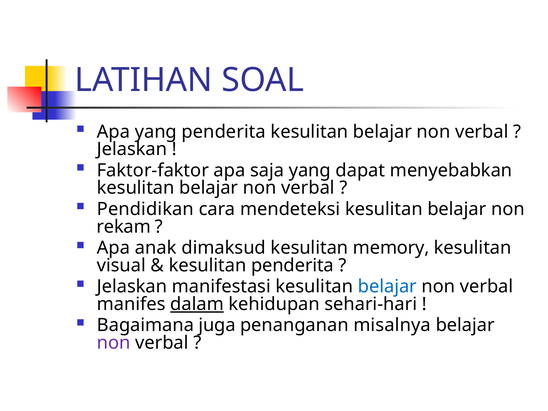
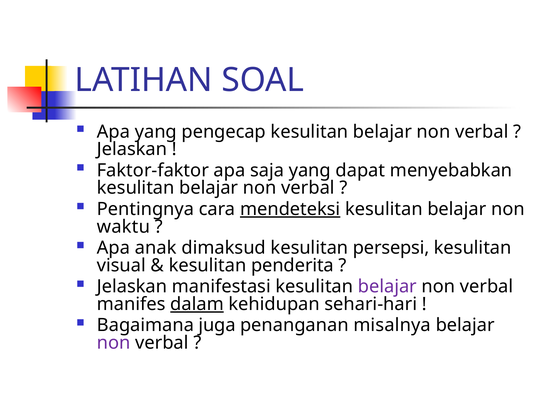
yang penderita: penderita -> pengecap (224, 132)
Pendidikan: Pendidikan -> Pentingnya (145, 209)
mendeteksi underline: none -> present (290, 209)
rekam: rekam -> waktu (123, 227)
memory: memory -> persepsi (391, 248)
belajar colour: blue -> purple (387, 287)
